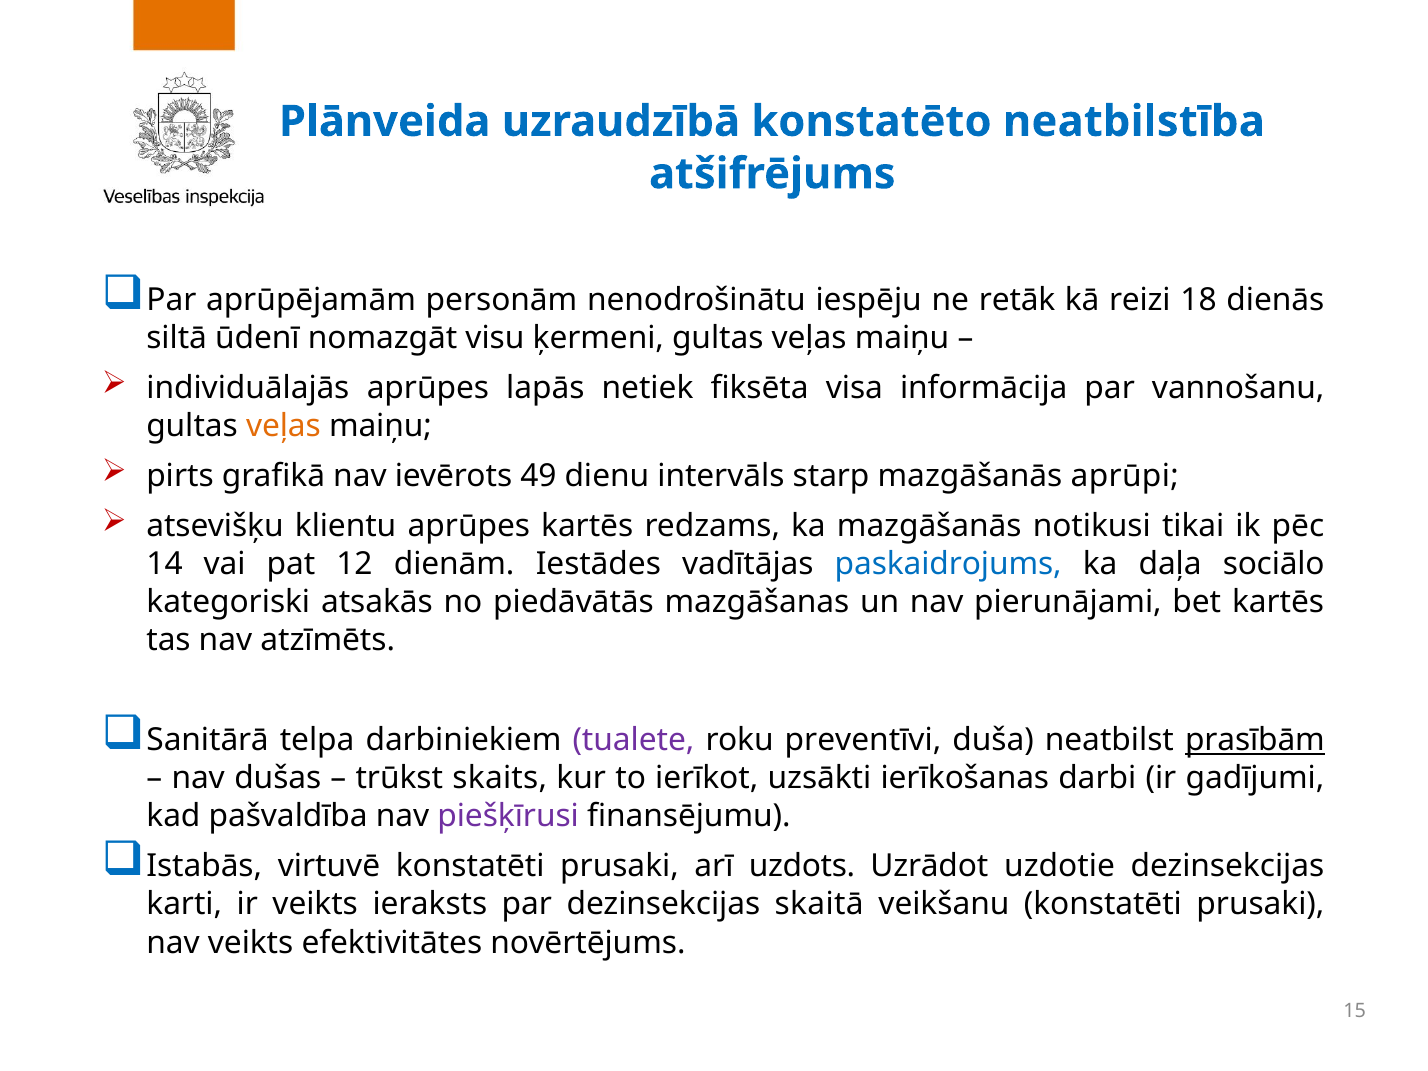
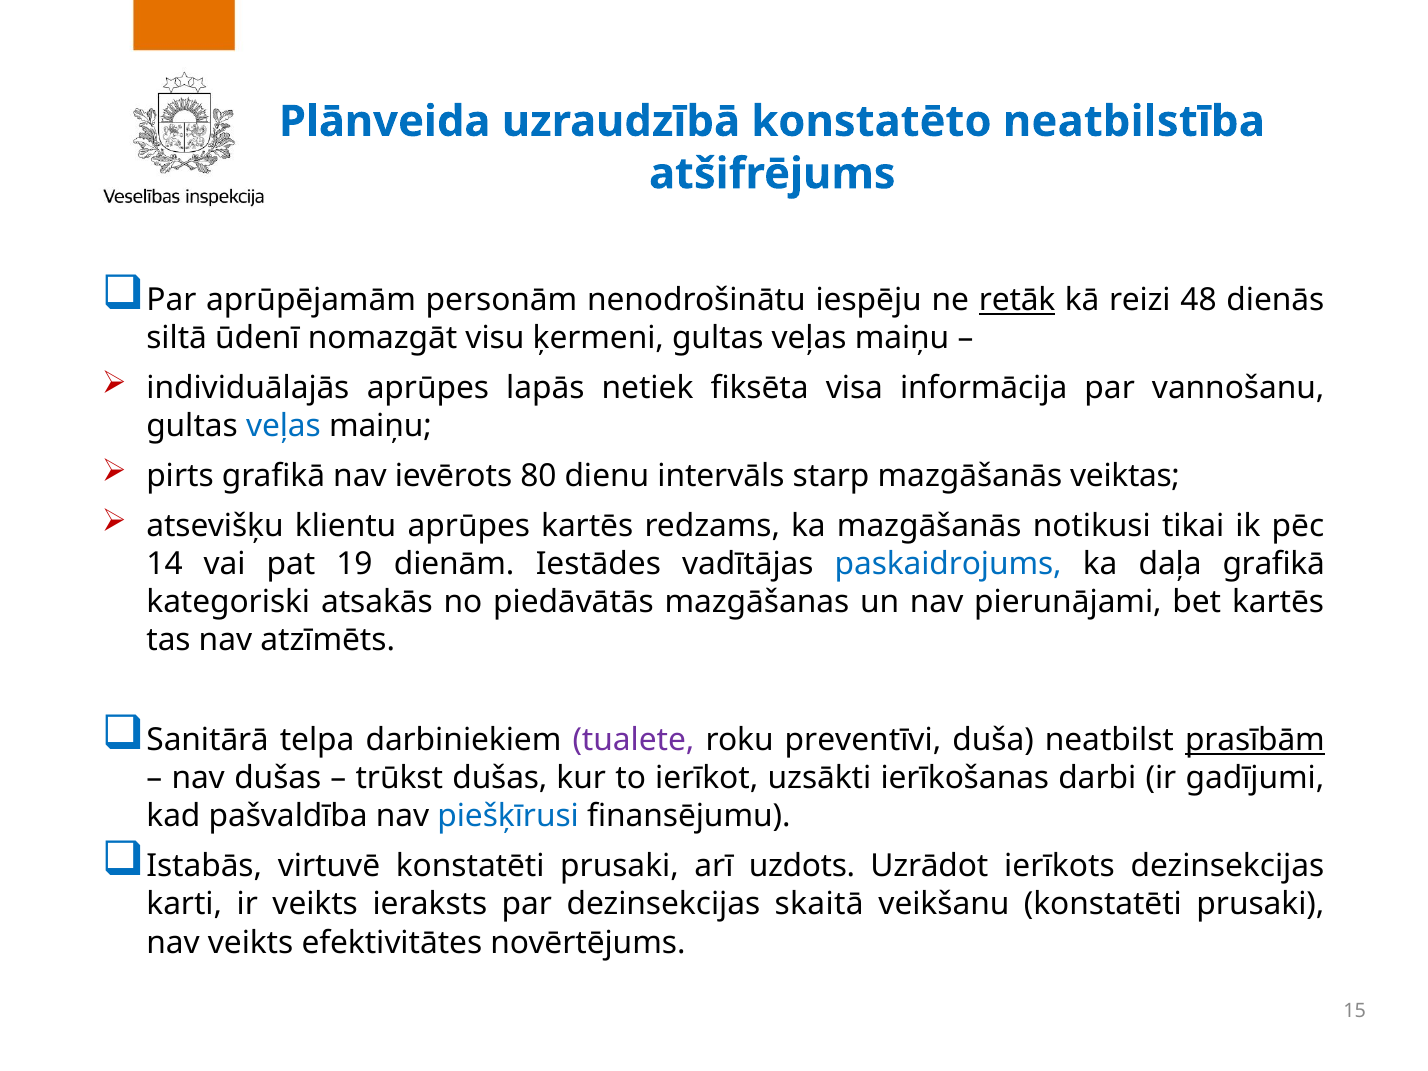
retāk underline: none -> present (1017, 300)
18: 18 -> 48 (1199, 300)
veļas colour: orange -> blue (283, 426)
49: 49 -> 80 (538, 476)
aprūpi: aprūpi -> veiktas (1125, 476)
12: 12 -> 19 (355, 564)
daļa sociālo: sociālo -> grafikā (1274, 564)
trūkst skaits: skaits -> dušas (500, 778)
piešķīrusi colour: purple -> blue (508, 816)
uzdotie: uzdotie -> ierīkots (1060, 866)
